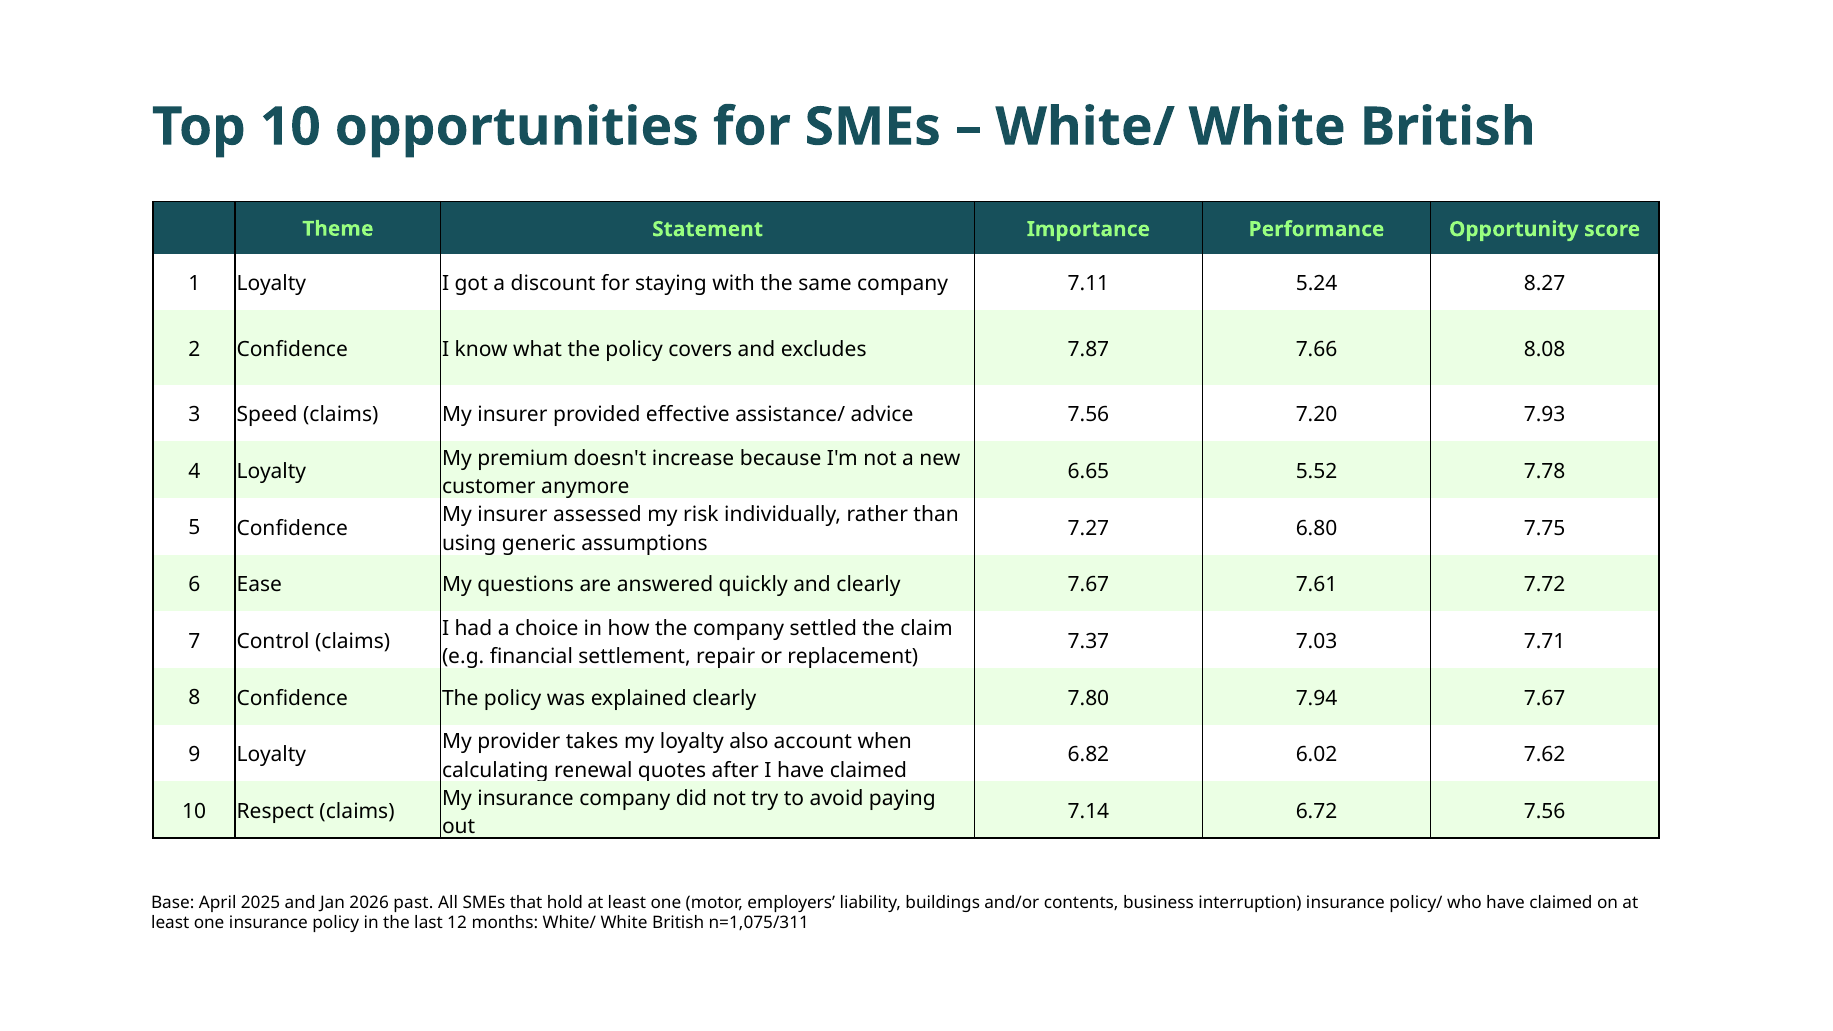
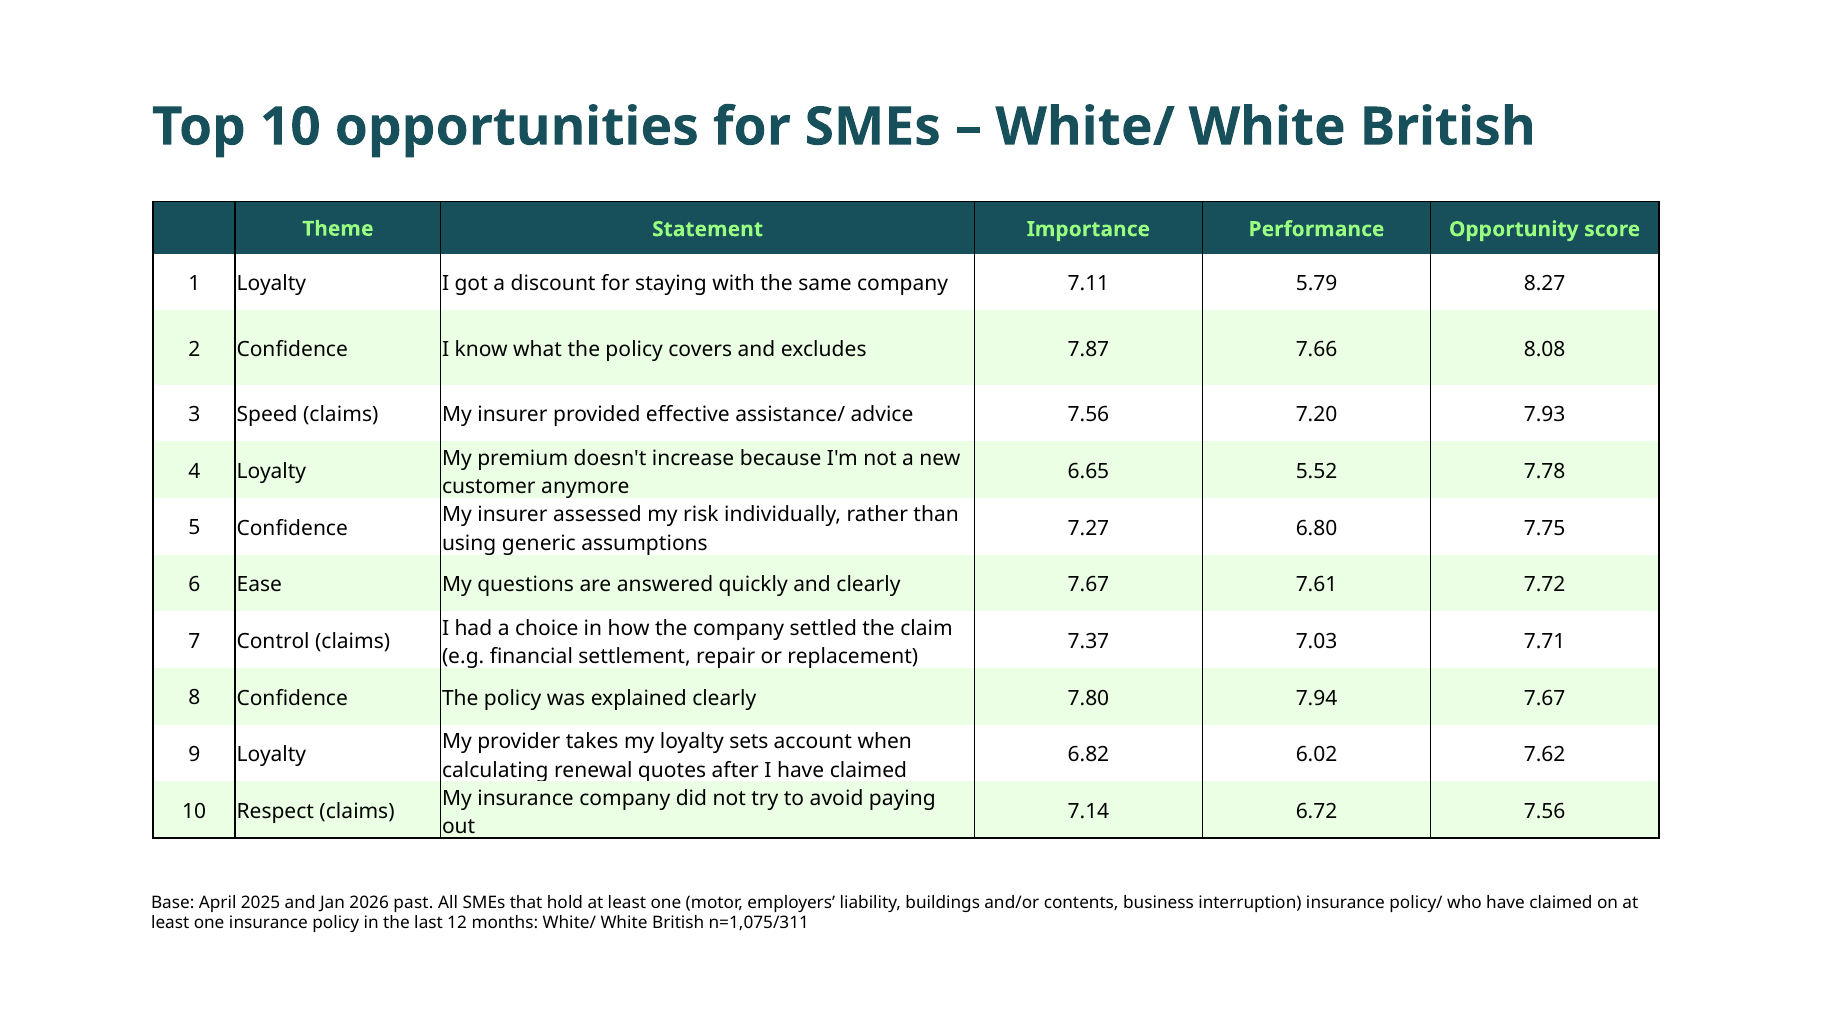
5.24: 5.24 -> 5.79 (1317, 284)
also: also -> sets (749, 742)
